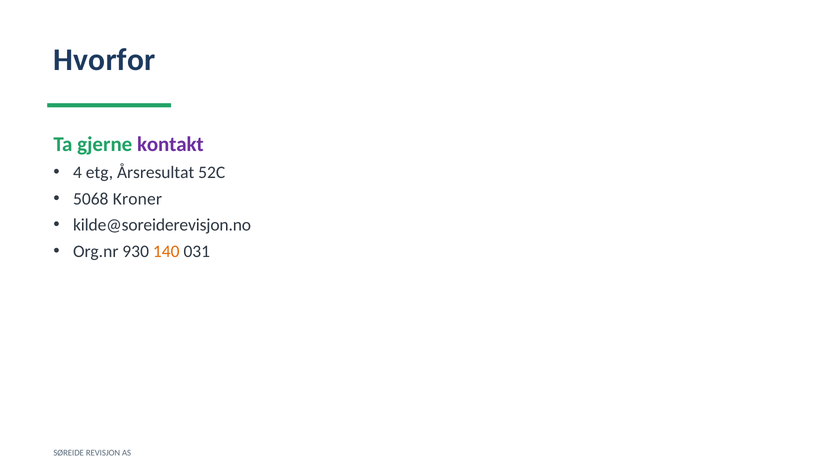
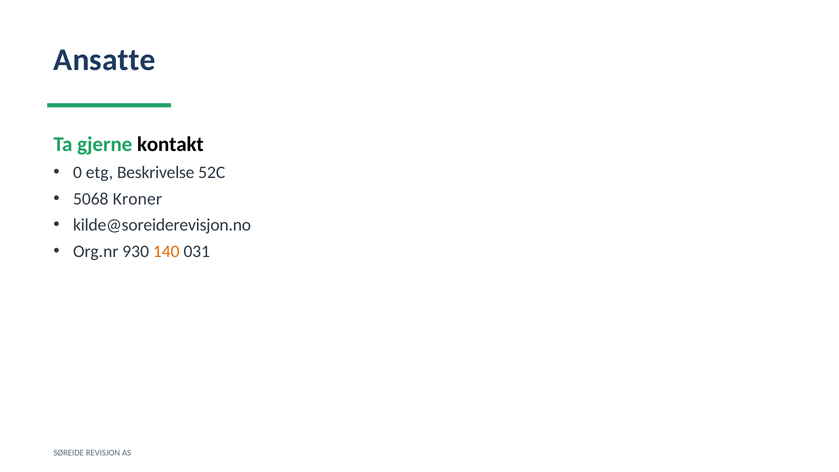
Hvorfor: Hvorfor -> Ansatte (104, 60)
kontakt colour: purple -> black (170, 144)
4: 4 -> 0 (77, 173)
Årsresultat: Årsresultat -> Beskrivelse (156, 173)
